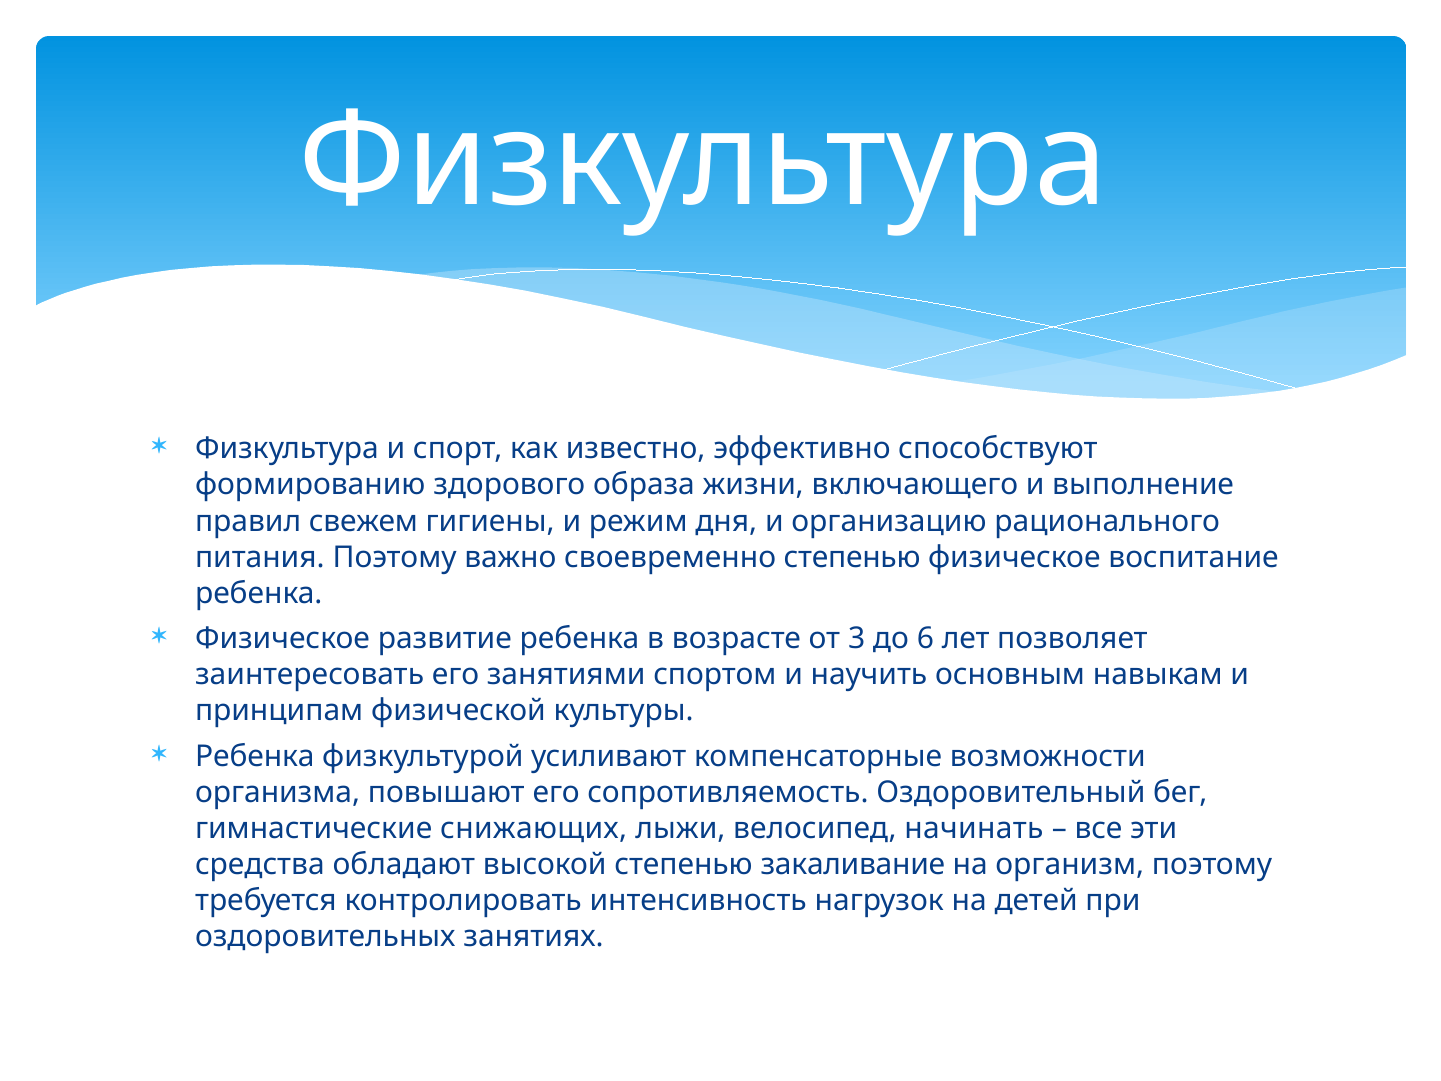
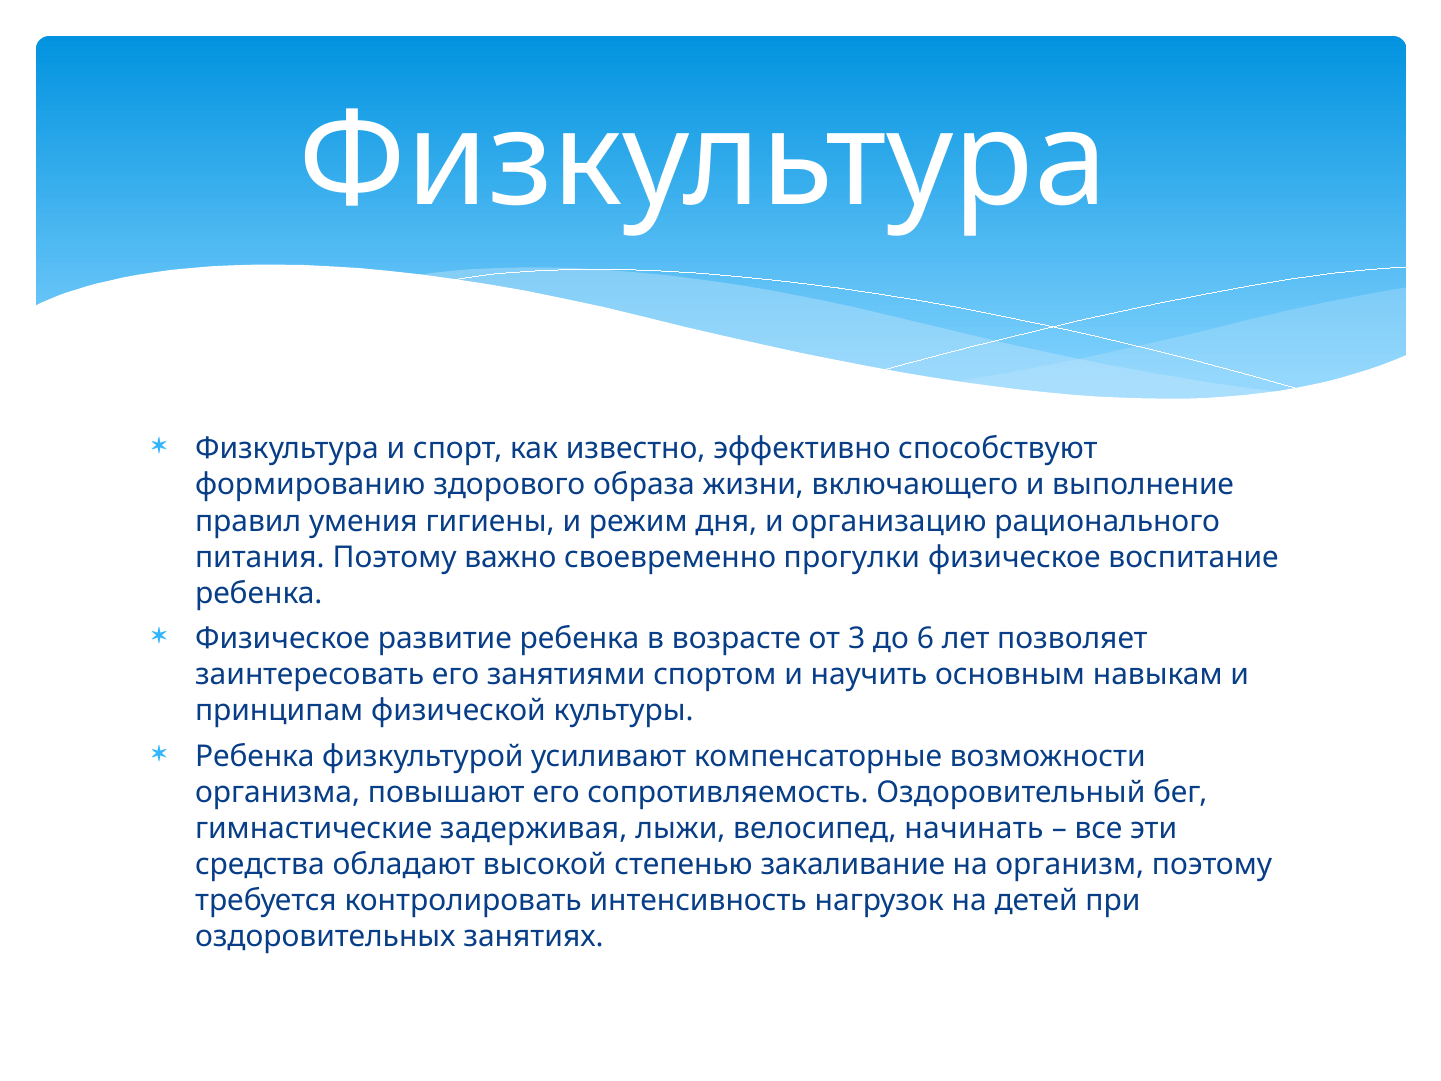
свежем: свежем -> умения (363, 521)
своевременно степенью: степенью -> прогулки (852, 557)
снижающих: снижающих -> задерживая (534, 828)
